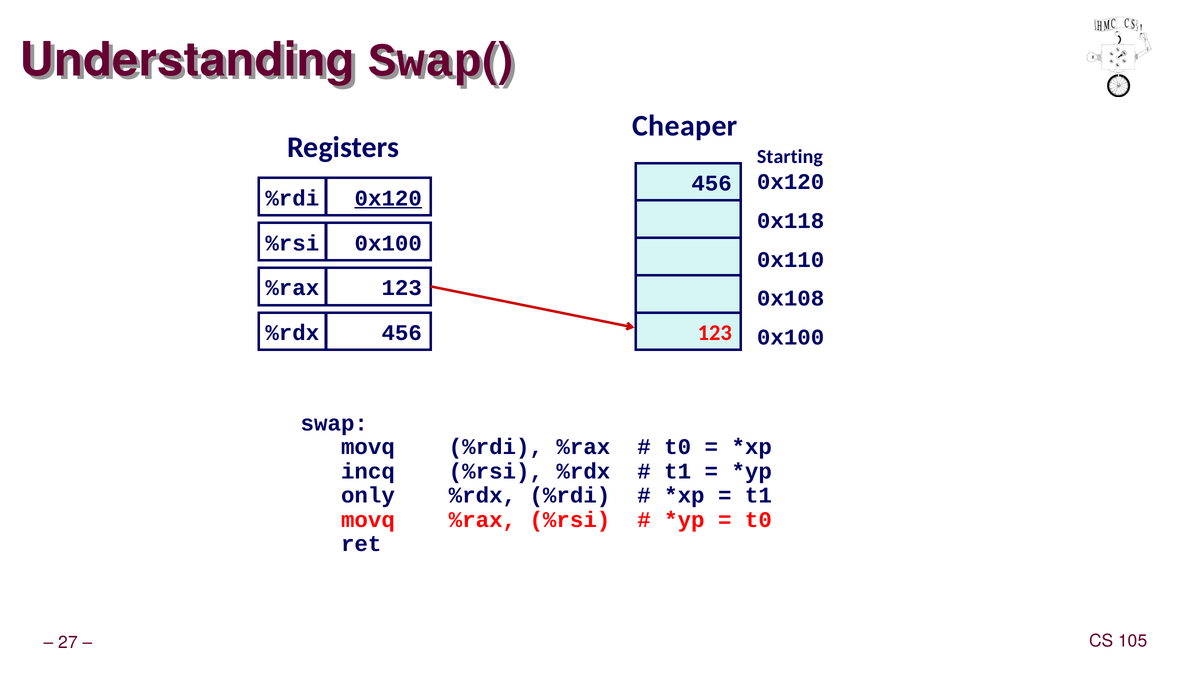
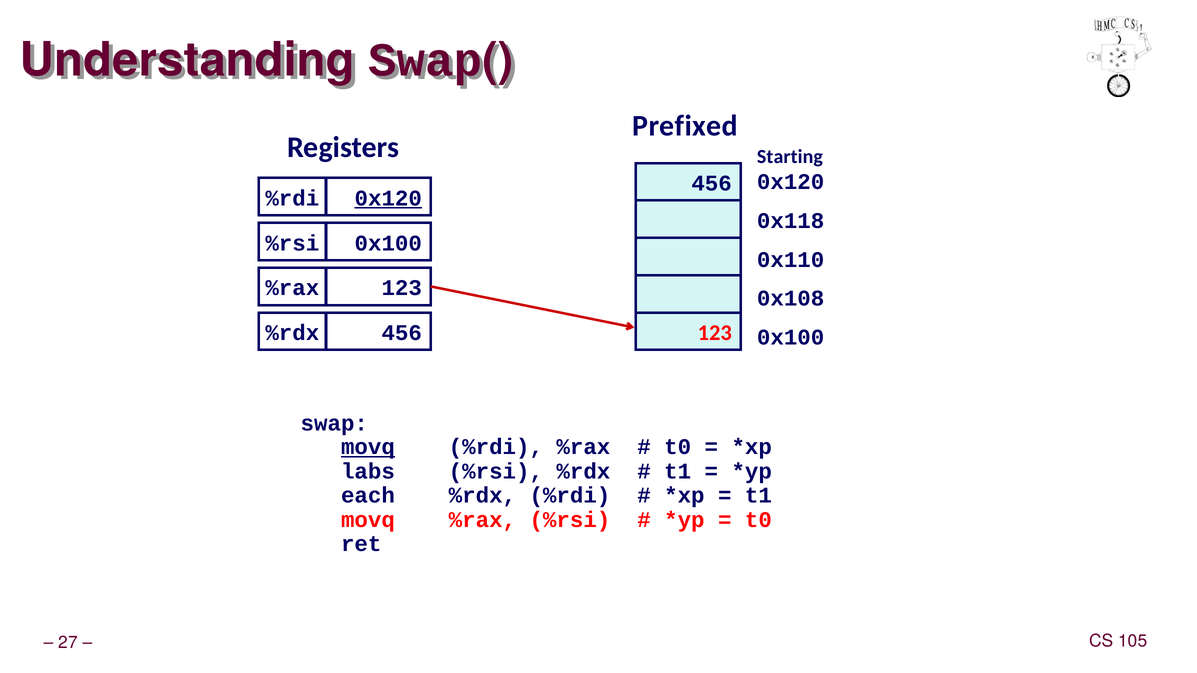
Cheaper: Cheaper -> Prefixed (685, 126)
movq underline: none -> present (368, 447)
incq: incq -> labs (368, 471)
only: only -> each (368, 496)
